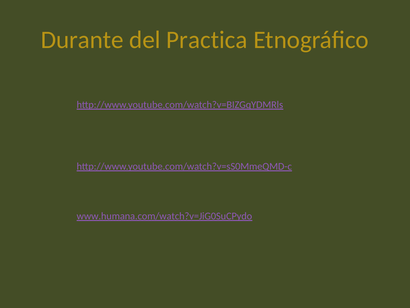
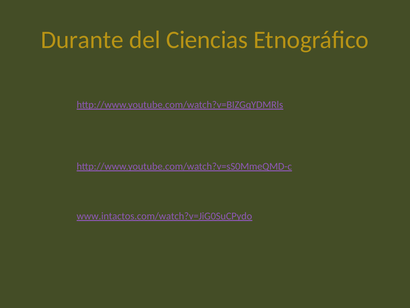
Practica: Practica -> Ciencias (207, 40)
www.humana.com/watch?v=JiG0SuCPydo: www.humana.com/watch?v=JiG0SuCPydo -> www.intactos.com/watch?v=JiG0SuCPydo (164, 216)
